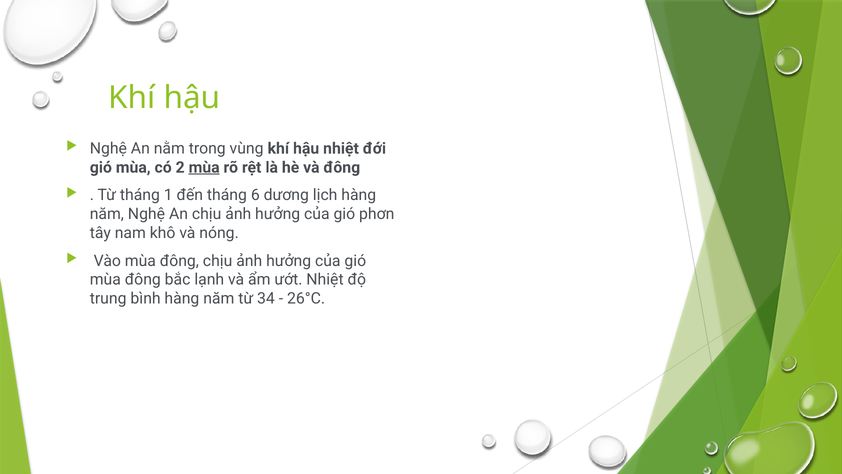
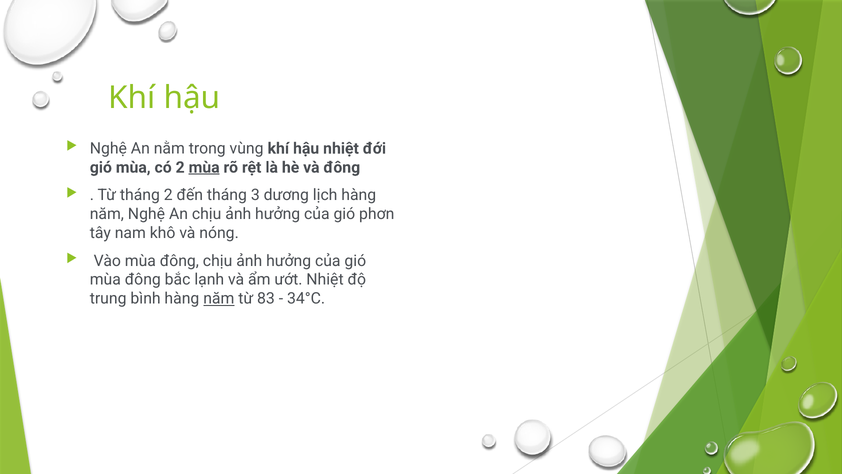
tháng 1: 1 -> 2 (168, 195)
6: 6 -> 3 (255, 195)
năm underline: none -> present (219, 299)
34: 34 -> 83 (266, 299)
26°C: 26°C -> 34°C (306, 299)
